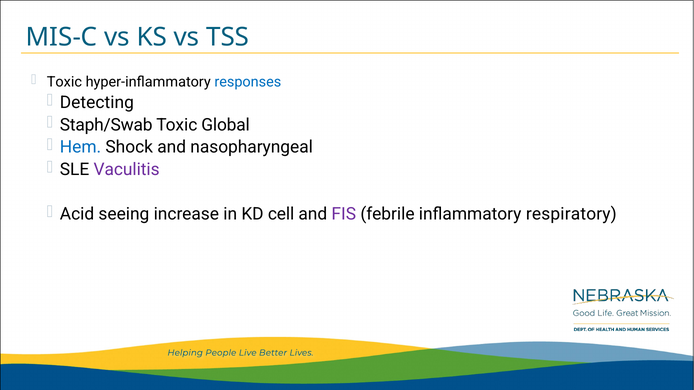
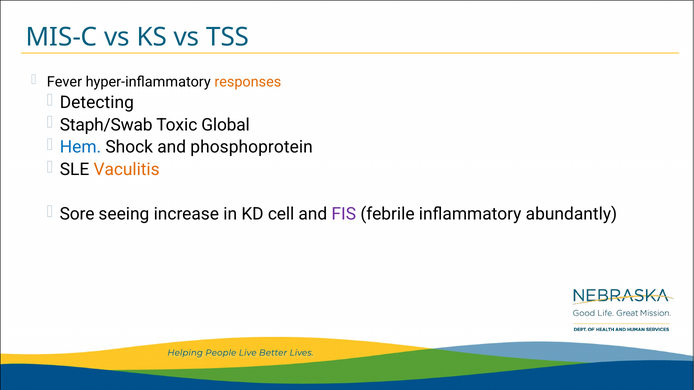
Toxic: Toxic -> Fever (64, 82)
responses colour: blue -> orange (248, 82)
nasopharyngeal: nasopharyngeal -> phosphoprotein (252, 147)
Vaculitis colour: purple -> orange (127, 170)
Acid: Acid -> Sore (77, 214)
respiratory: respiratory -> abundantly (571, 214)
